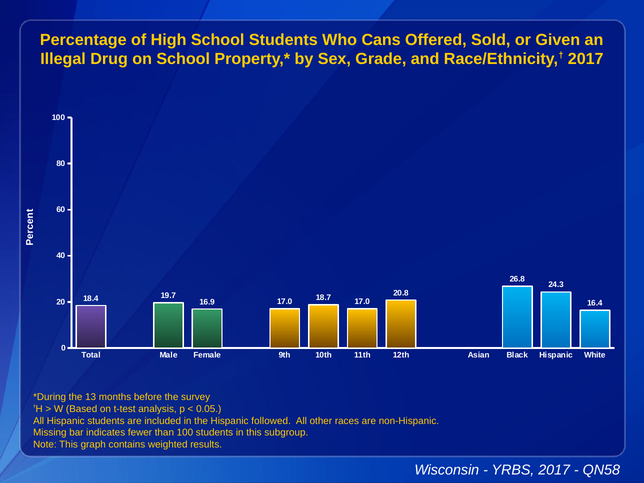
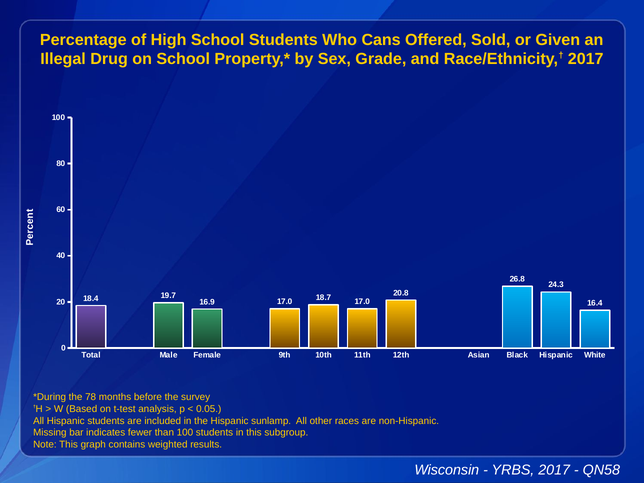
13: 13 -> 78 (91, 397)
followed: followed -> sunlamp (271, 421)
